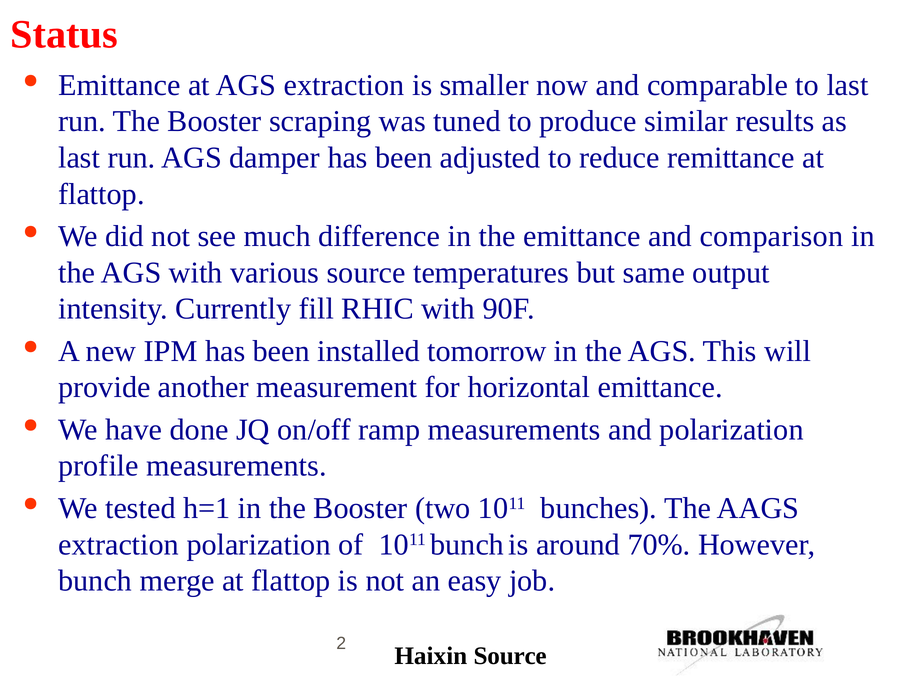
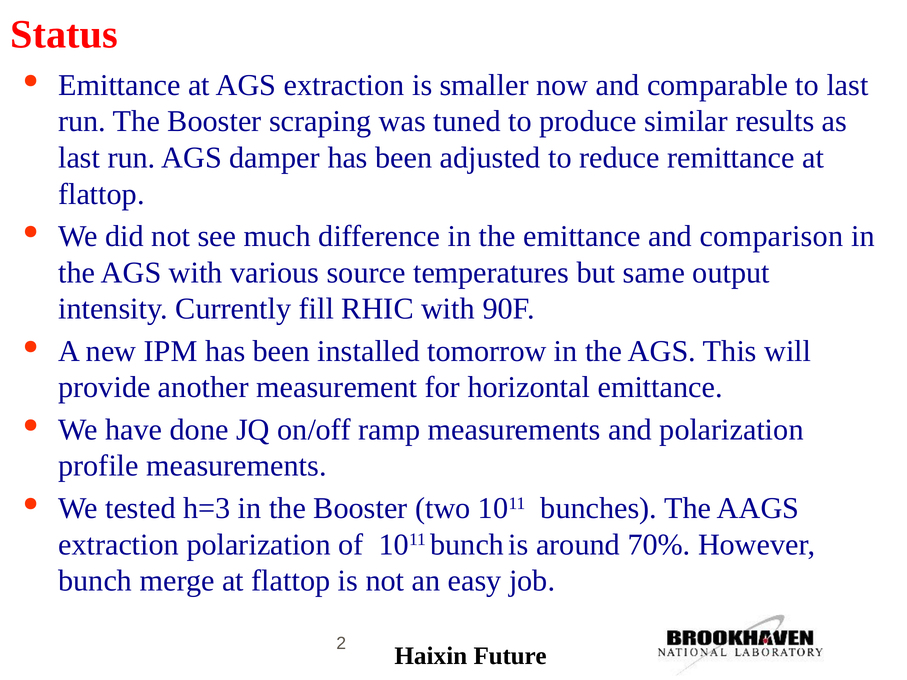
h=1: h=1 -> h=3 (207, 508)
Haixin Source: Source -> Future (510, 656)
